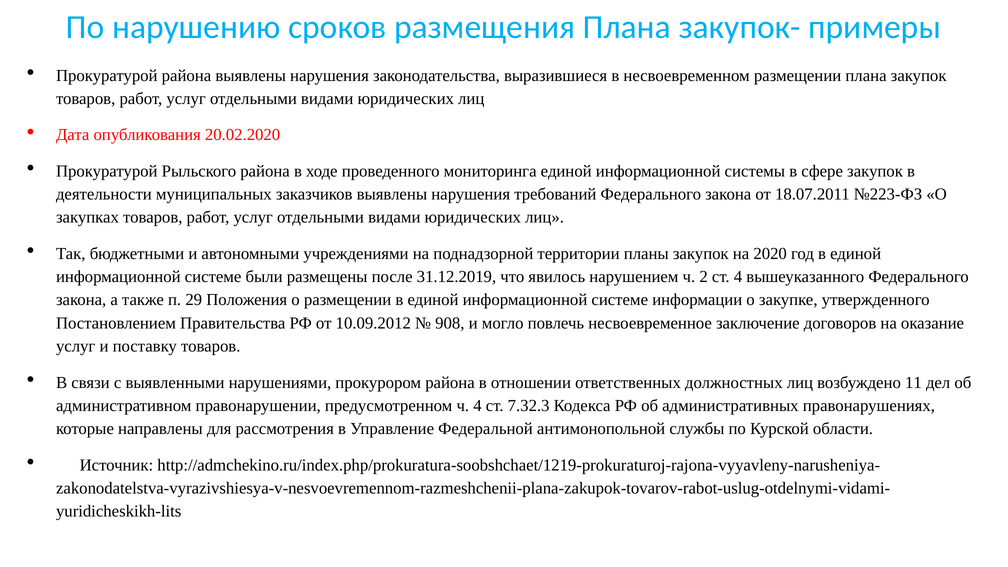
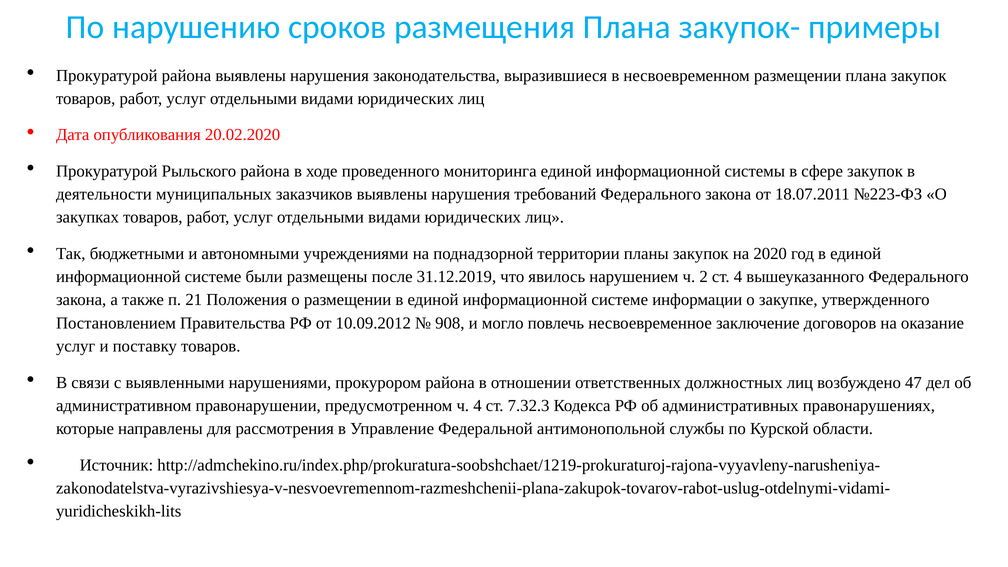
29: 29 -> 21 (194, 300)
11: 11 -> 47 (913, 382)
